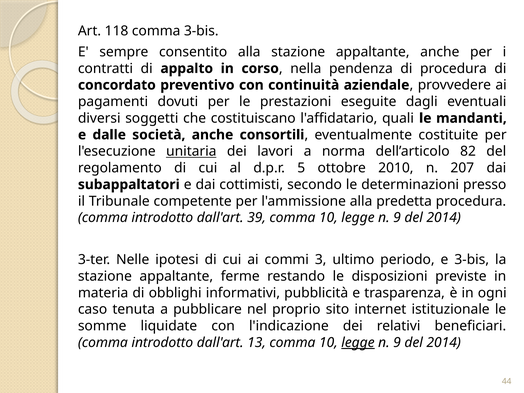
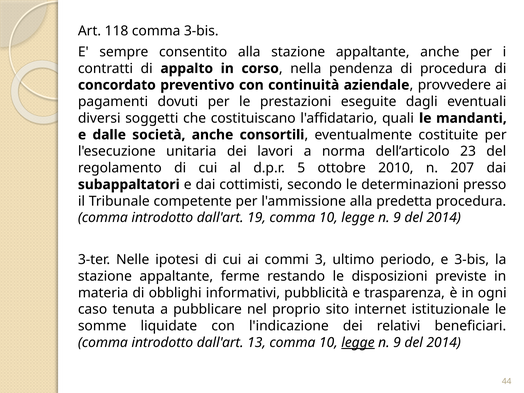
unitaria underline: present -> none (191, 151)
82: 82 -> 23 (468, 151)
39: 39 -> 19 (257, 218)
